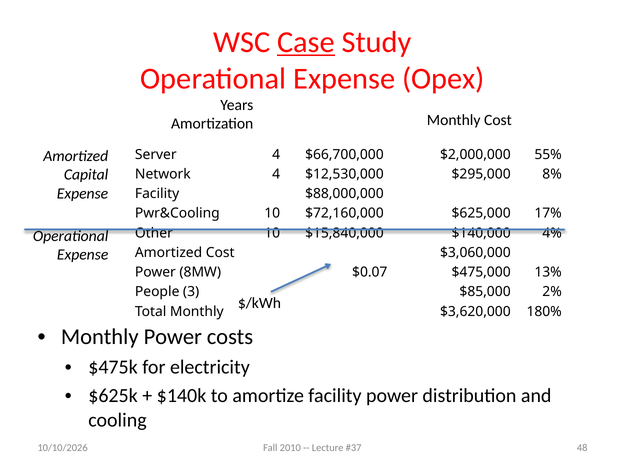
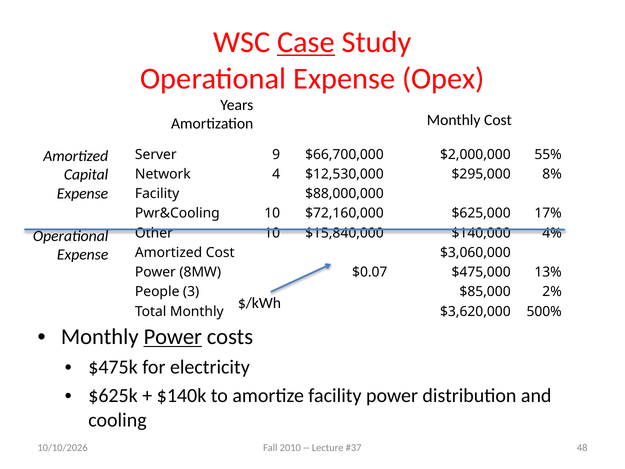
Server 4: 4 -> 9 (276, 154)
180%: 180% -> 500% (544, 311)
Power underline: none -> present (173, 337)
